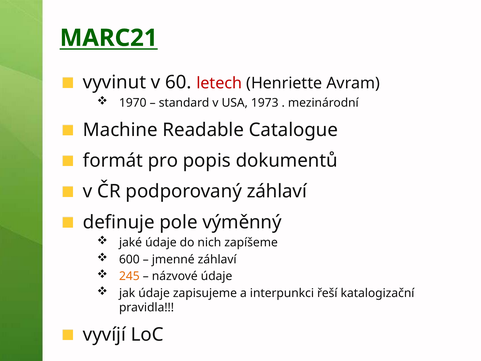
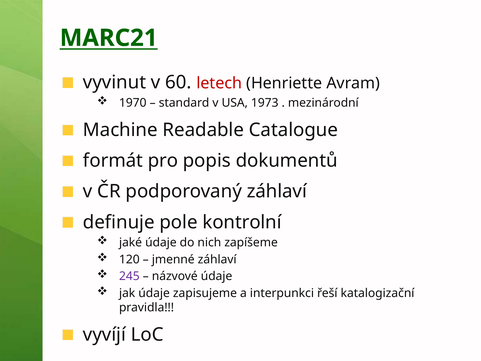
výměnný: výměnný -> kontrolní (242, 222)
600: 600 -> 120 (129, 259)
245 colour: orange -> purple (129, 276)
